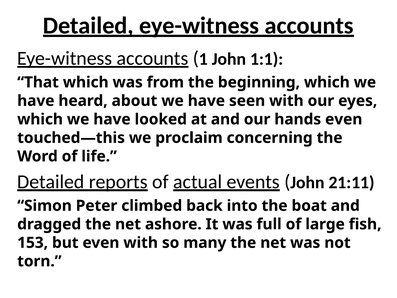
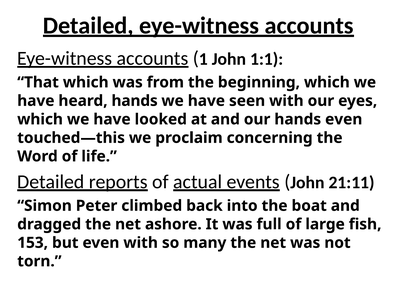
heard about: about -> hands (135, 101)
